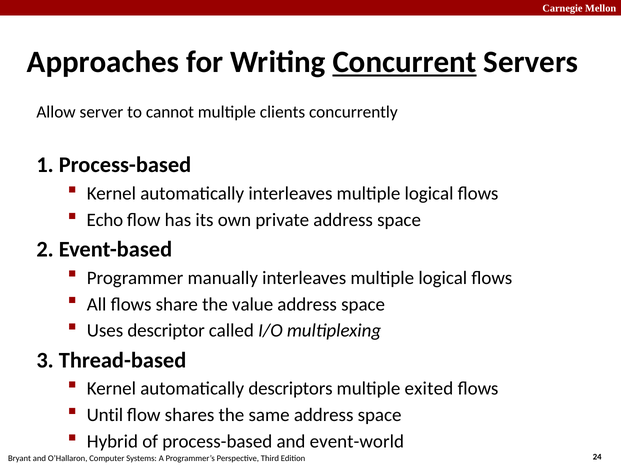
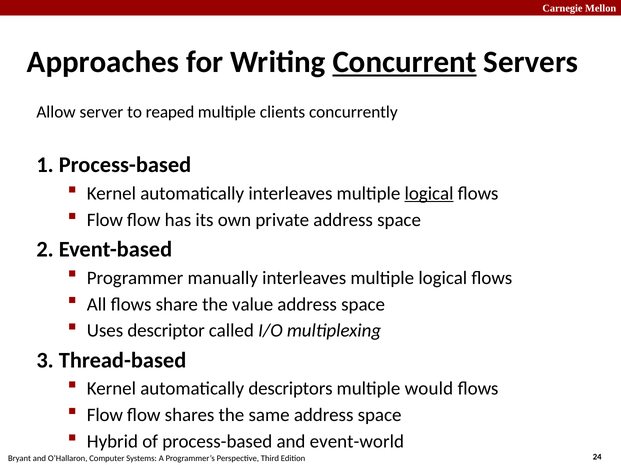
cannot: cannot -> reaped (170, 112)
logical underline: none -> present (429, 194)
Echo: Echo -> Flow (105, 220)
exited: exited -> would (429, 389)
Until: Until -> Flow (105, 416)
